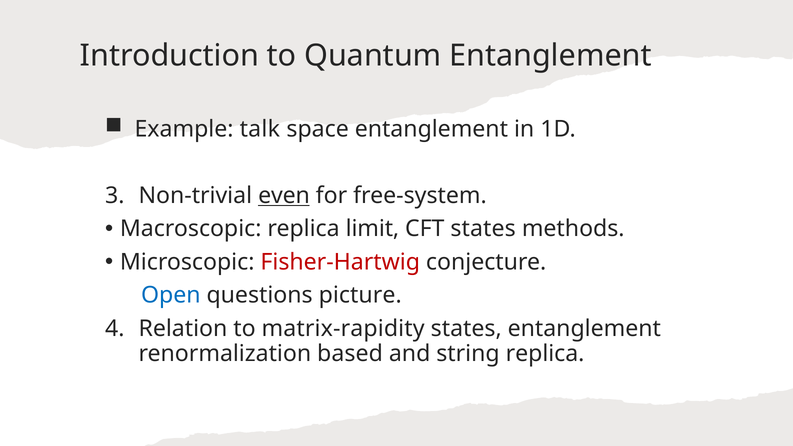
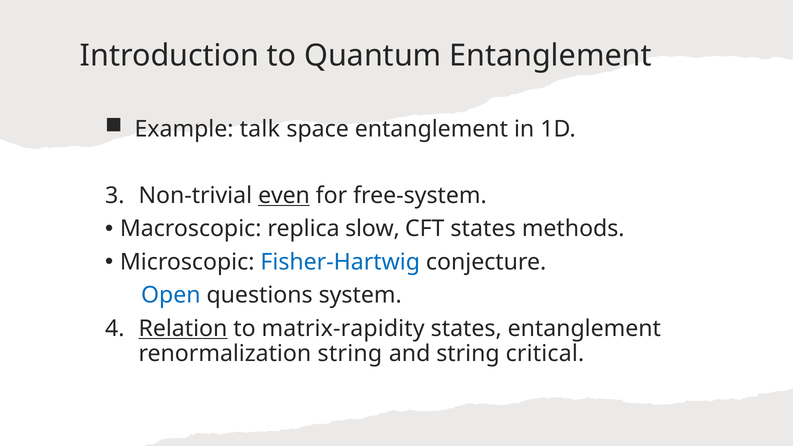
limit: limit -> slow (372, 229)
Fisher-Hartwig colour: red -> blue (340, 262)
picture: picture -> system (360, 295)
Relation underline: none -> present (183, 329)
renormalization based: based -> string (350, 354)
string replica: replica -> critical (545, 354)
